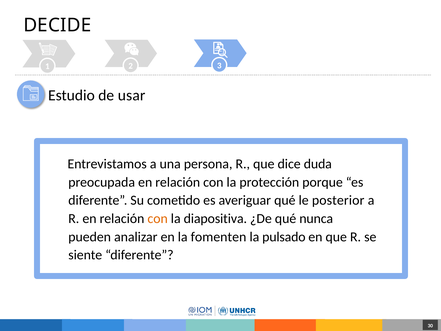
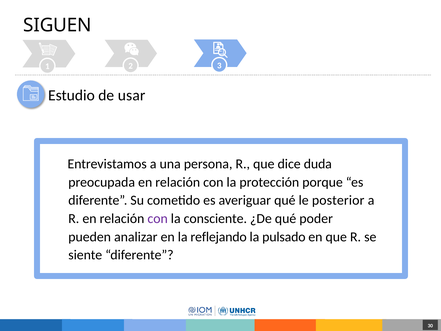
DECIDE: DECIDE -> SIGUEN (57, 25)
con colour: orange -> purple (158, 219)
diapositiva: diapositiva -> consciente (215, 219)
nunca: nunca -> poder (316, 219)
fomenten: fomenten -> reflejando (219, 237)
